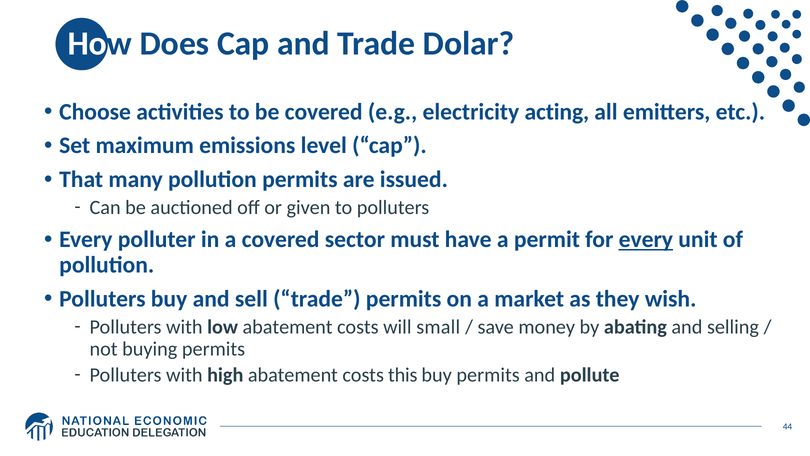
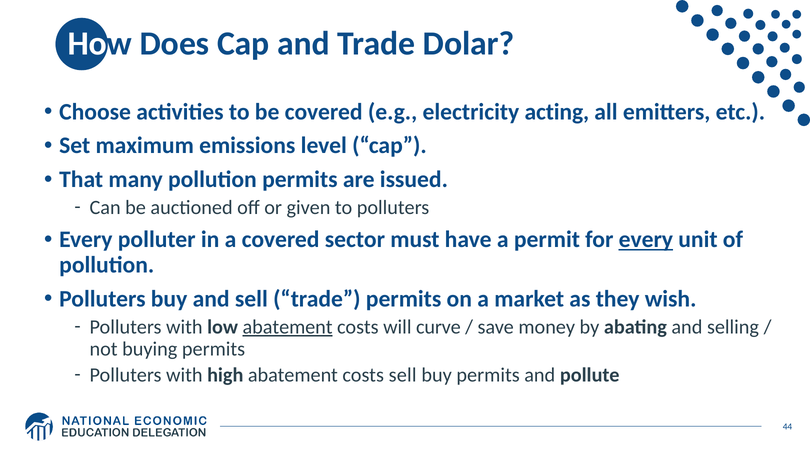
abatement underline: none -> present (288, 327)
small: small -> curve (438, 327)
costs this: this -> sell (403, 375)
